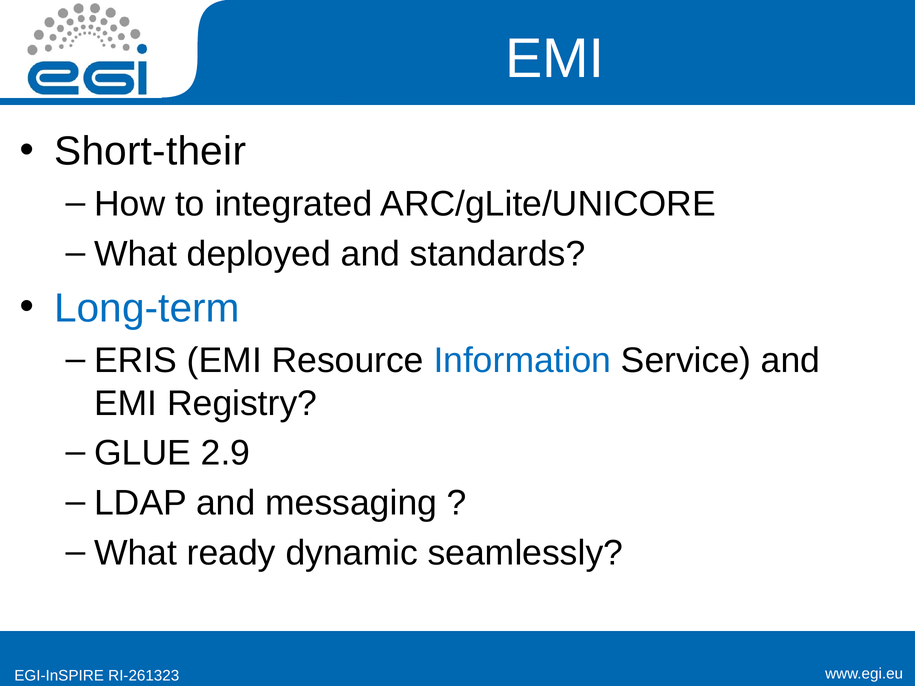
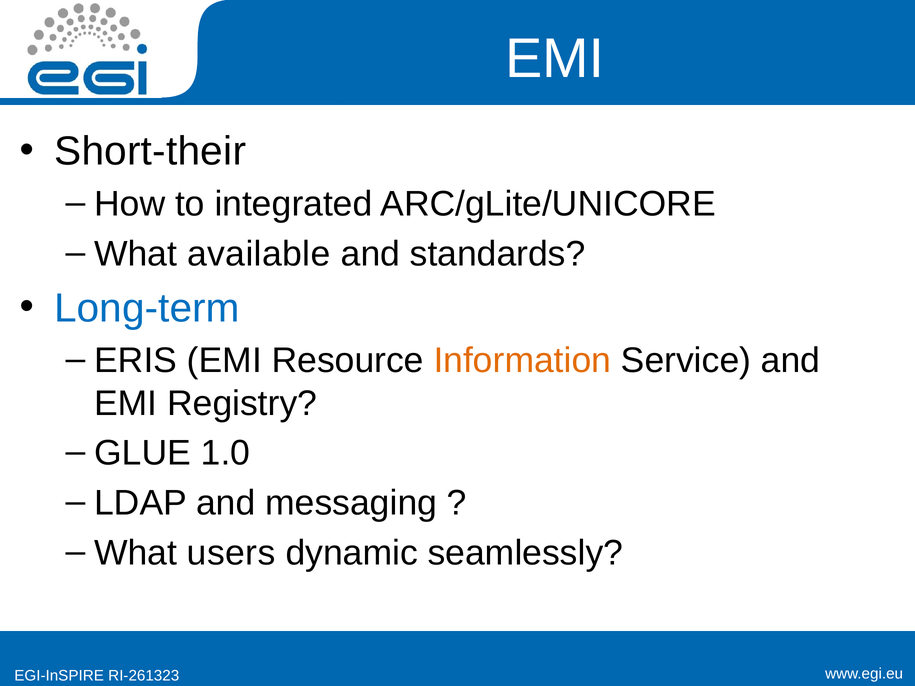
deployed: deployed -> available (259, 254)
Information colour: blue -> orange (522, 361)
2.9: 2.9 -> 1.0 (225, 453)
ready: ready -> users (231, 553)
